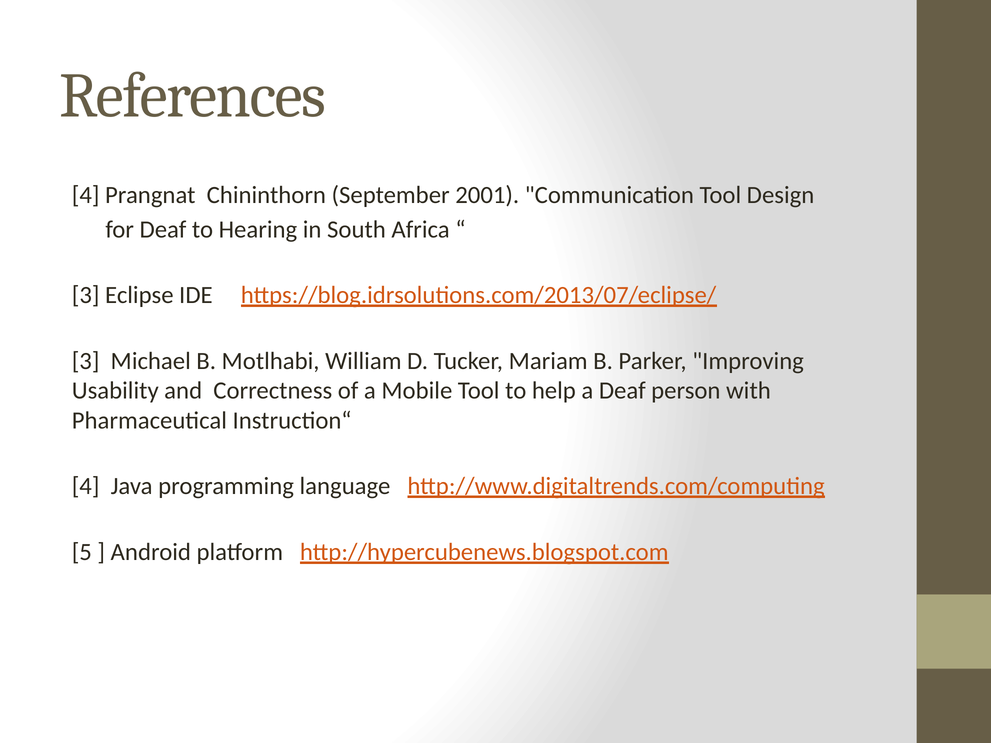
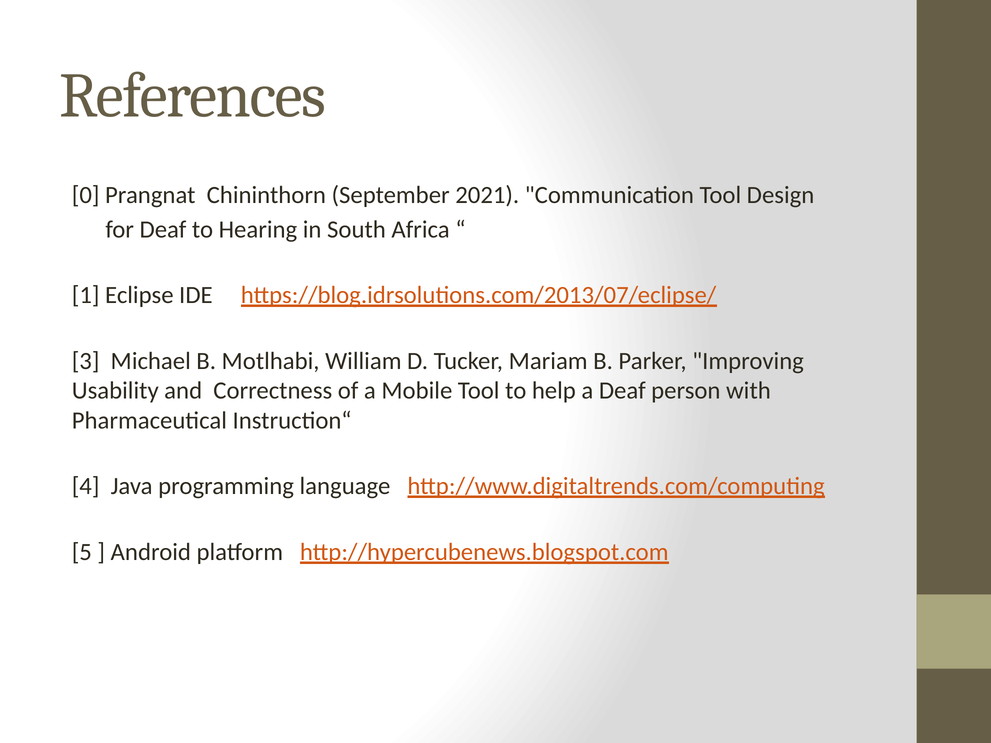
4: 4 -> 0 (86, 195)
2001: 2001 -> 2021 (487, 195)
3: 3 -> 1 (86, 295)
